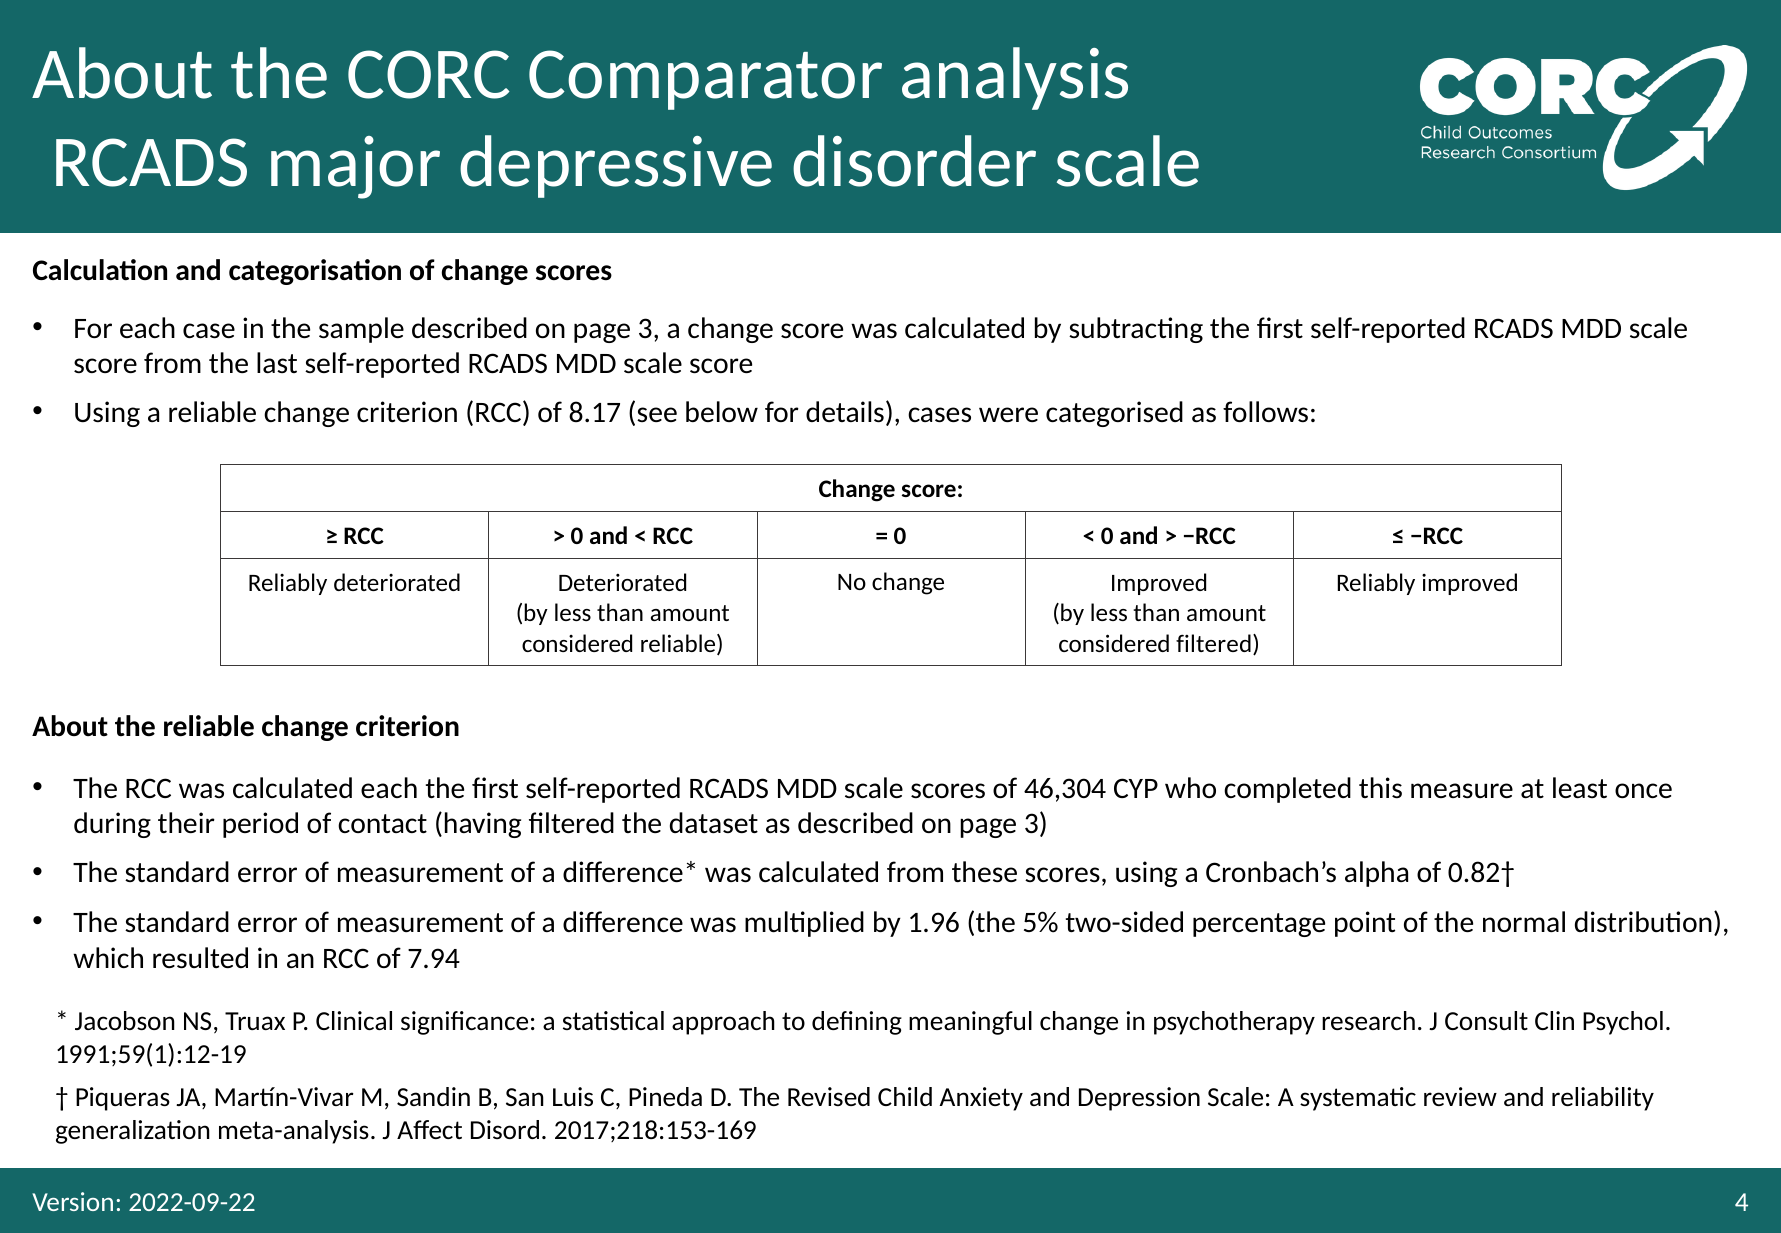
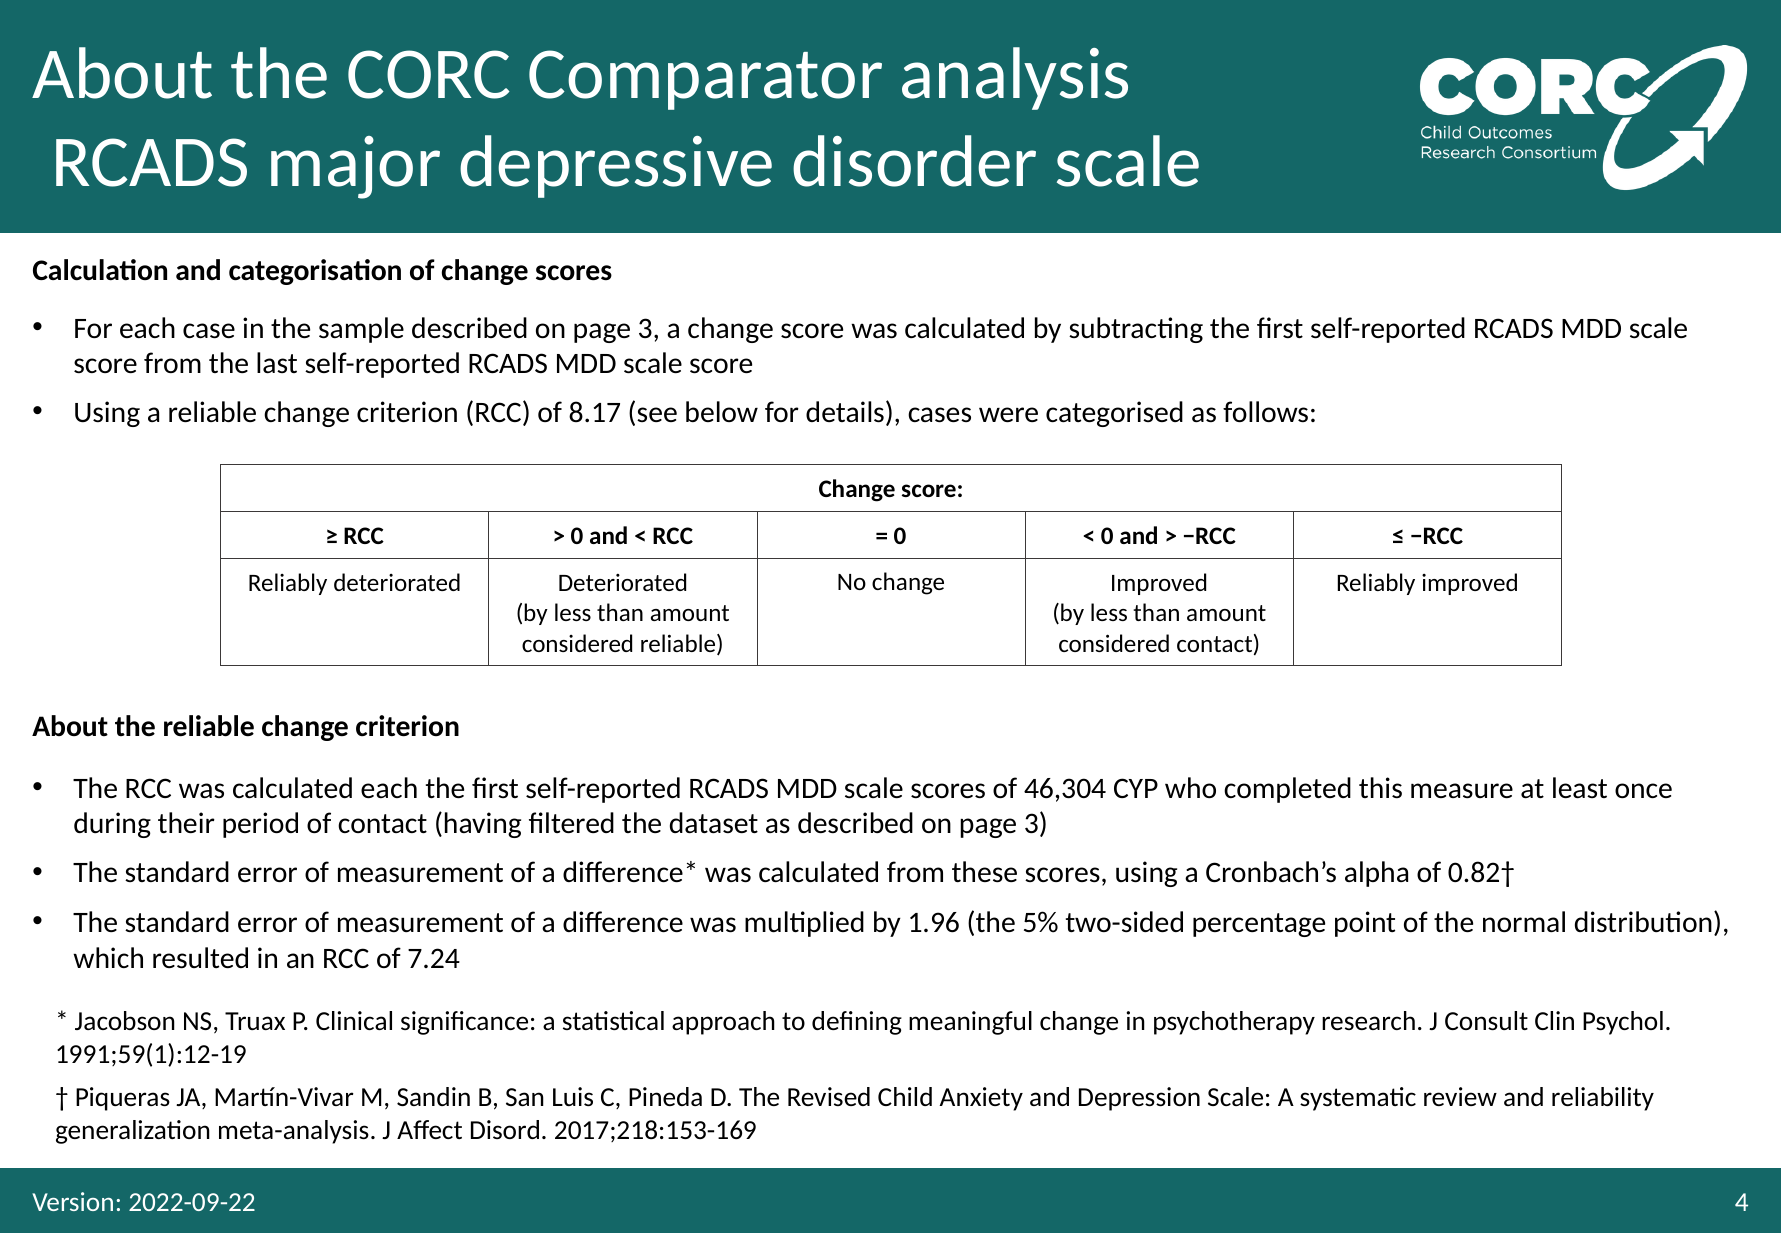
filtered: filtered -> contact (1218, 644)
7.94: 7.94 -> 7.24 (434, 958)
